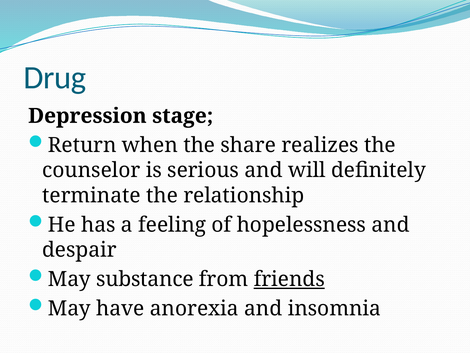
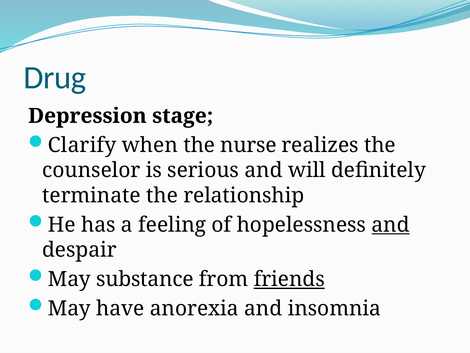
Return: Return -> Clarify (82, 145)
share: share -> nurse (248, 145)
and underline: none -> present (391, 225)
